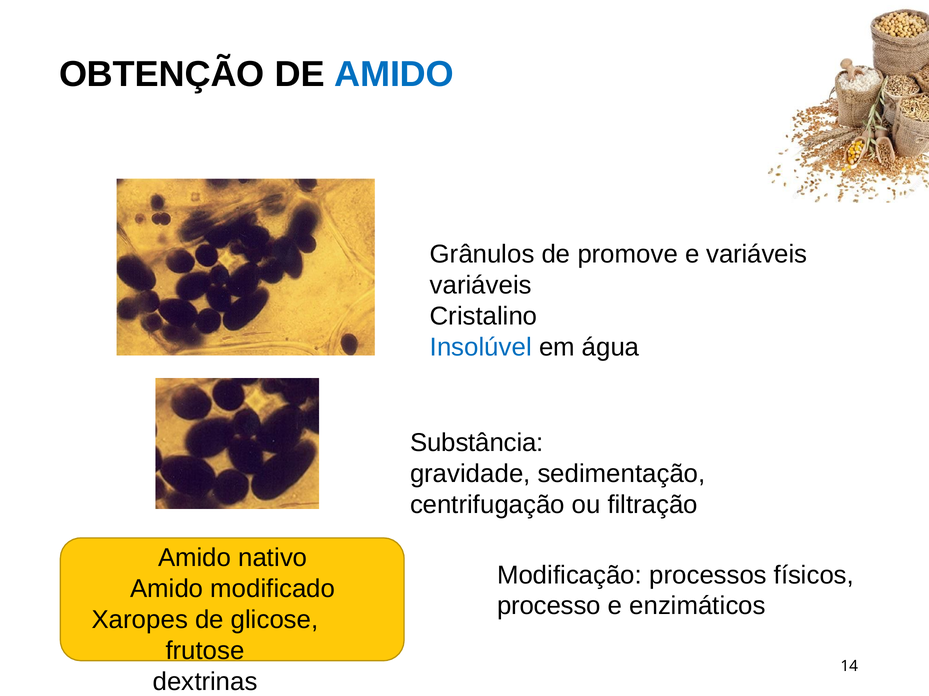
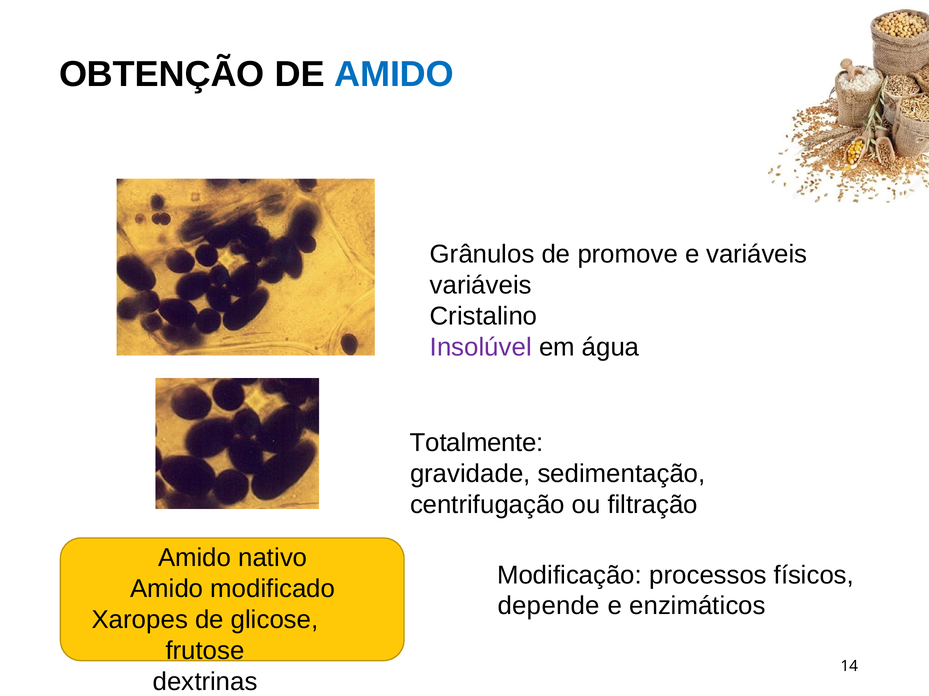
Insolúvel colour: blue -> purple (481, 347)
Substância: Substância -> Totalmente (477, 443)
processo: processo -> depende (549, 607)
